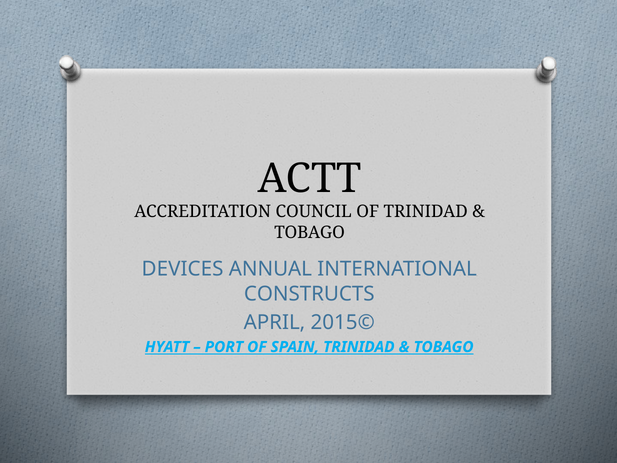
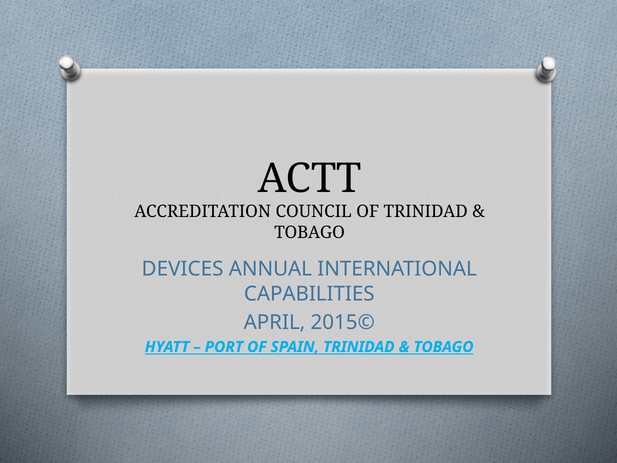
CONSTRUCTS: CONSTRUCTS -> CAPABILITIES (309, 294)
